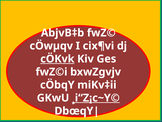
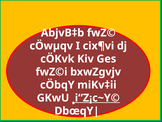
cÖKvk underline: present -> none (57, 59)
